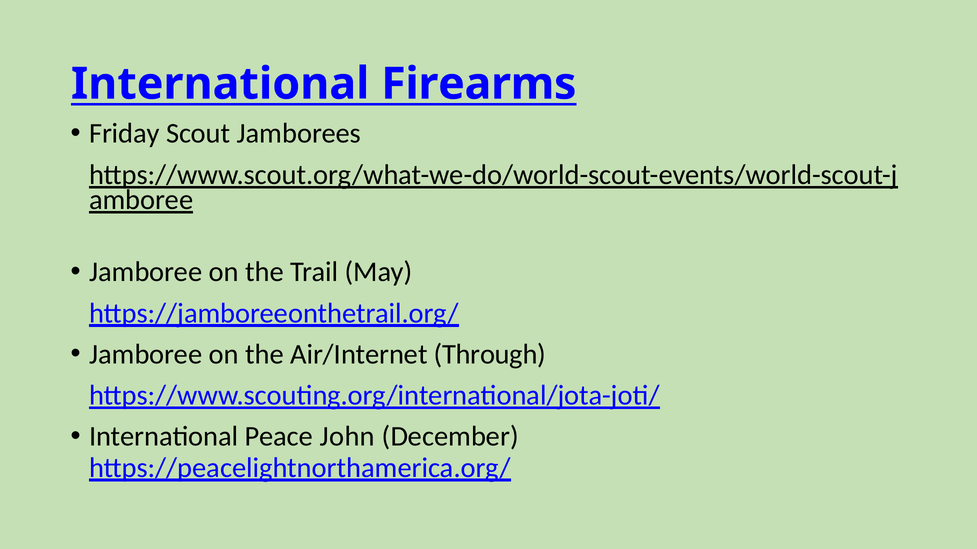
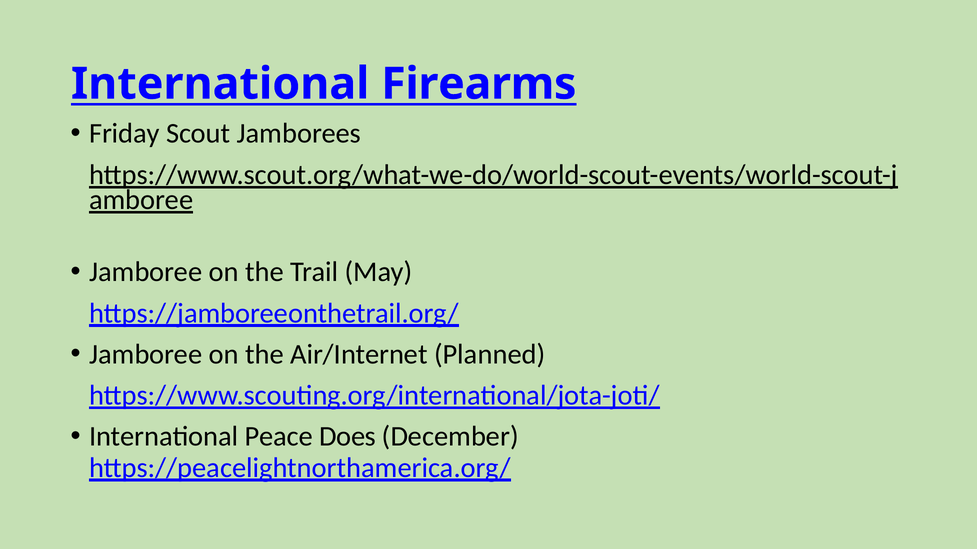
Through: Through -> Planned (490, 355)
John: John -> Does (348, 437)
